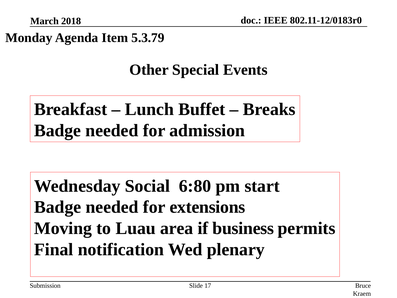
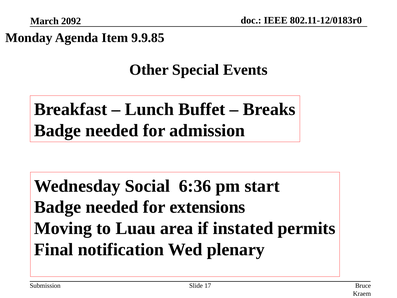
2018: 2018 -> 2092 (71, 21)
5.3.79: 5.3.79 -> 9.9.85 (148, 38)
6:80: 6:80 -> 6:36 (195, 186)
business: business -> instated (243, 228)
